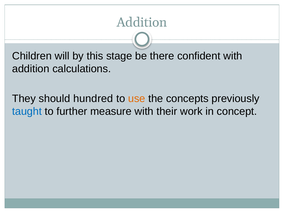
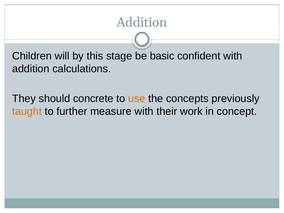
there: there -> basic (162, 56)
hundred: hundred -> concrete (93, 99)
taught colour: blue -> orange (27, 111)
